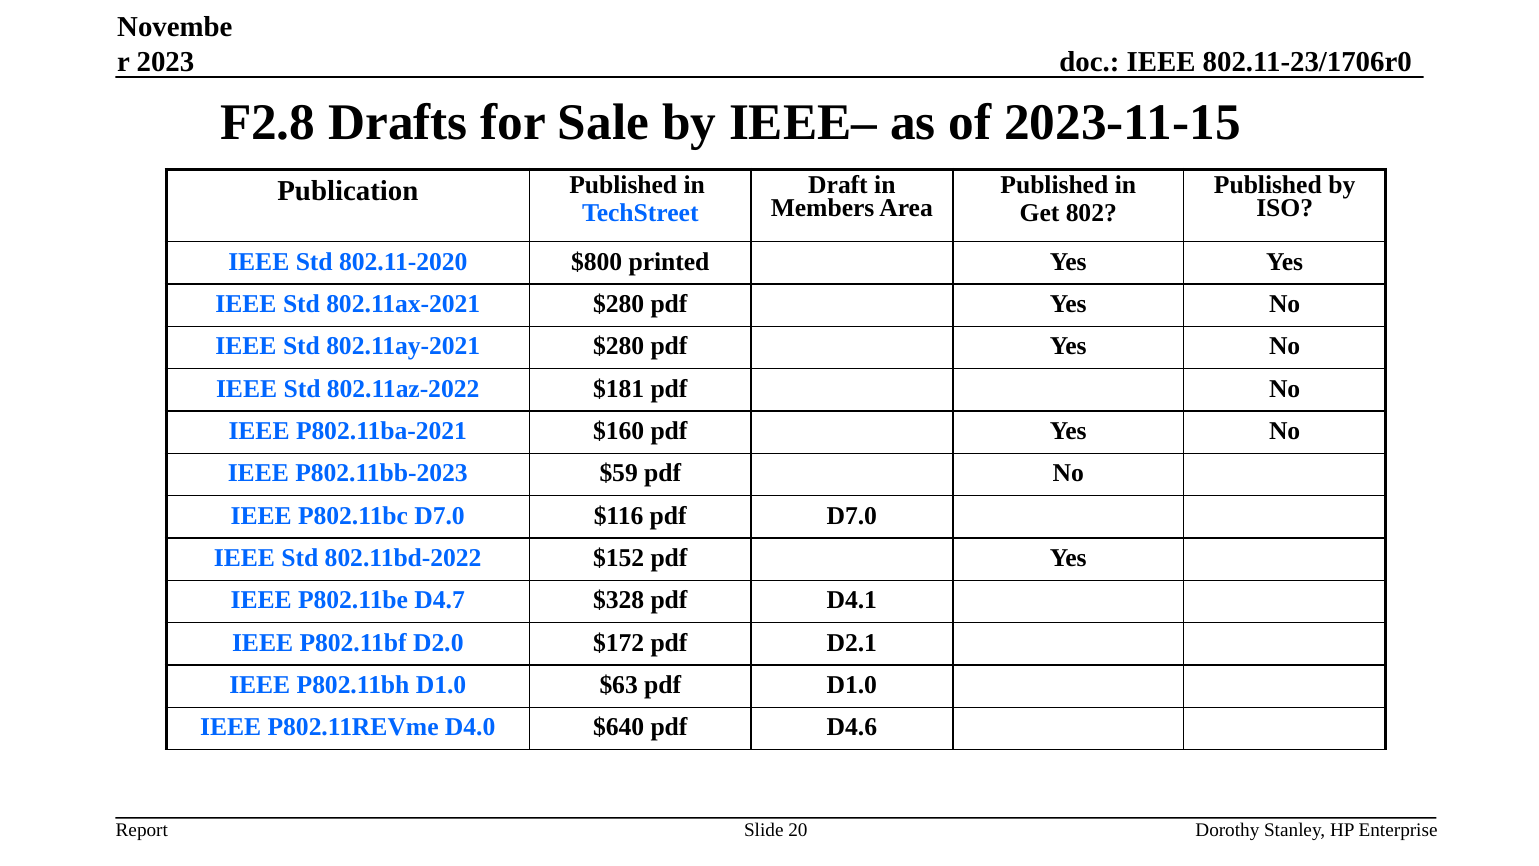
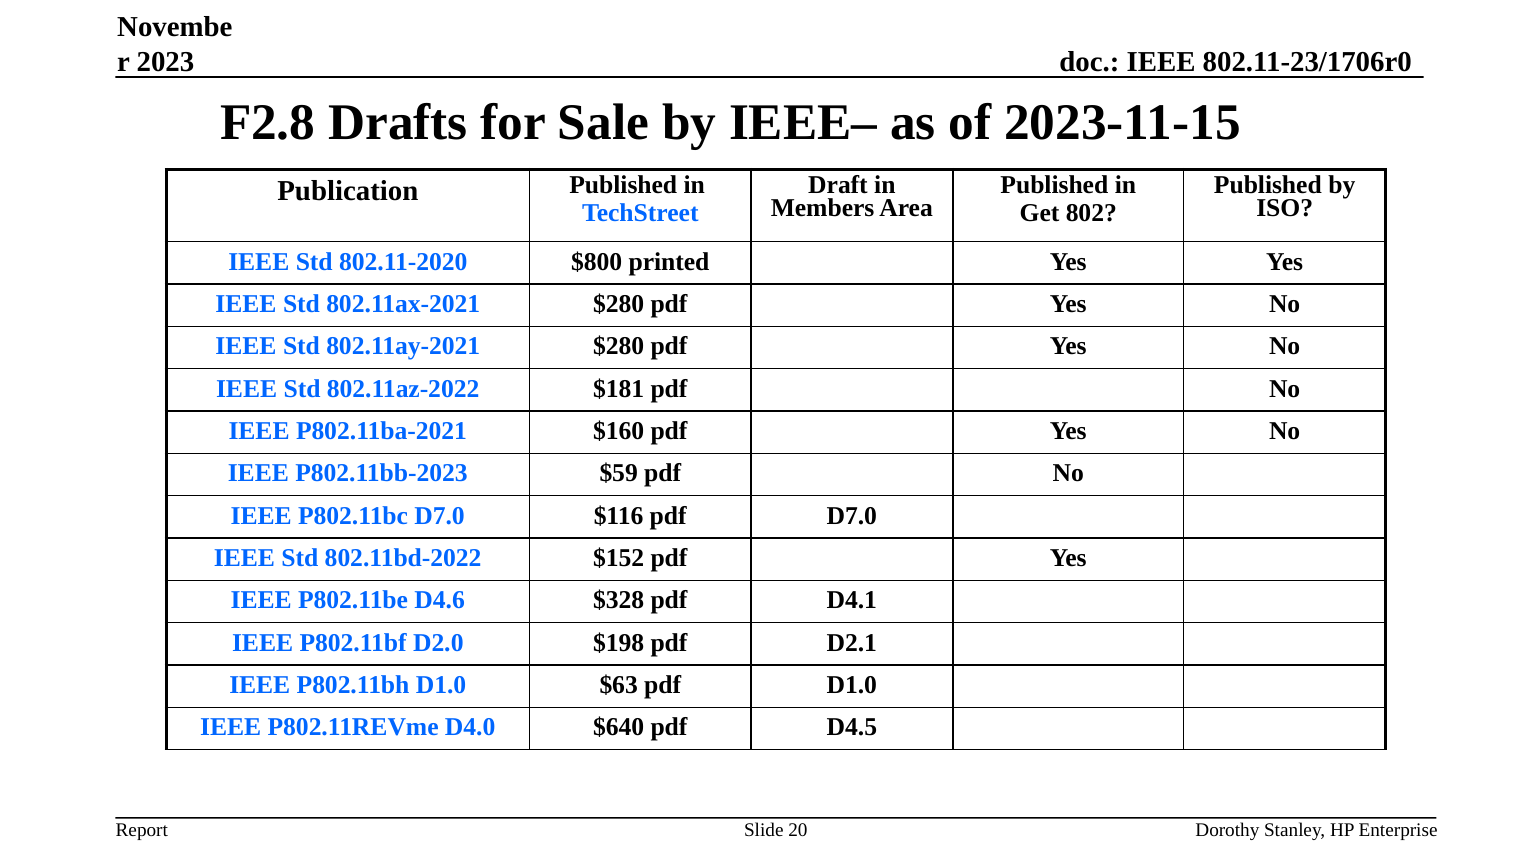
D4.7: D4.7 -> D4.6 (440, 600)
$172: $172 -> $198 (619, 643)
D4.6: D4.6 -> D4.5 (852, 727)
